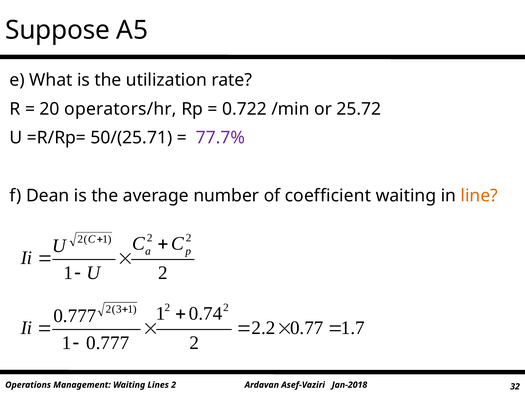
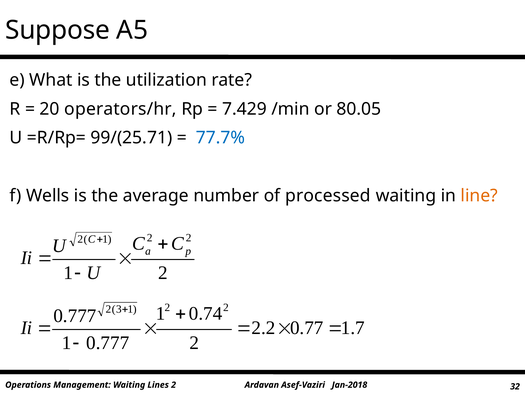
0.722: 0.722 -> 7.429 (245, 109)
25.72: 25.72 -> 80.05 (359, 109)
50/(25.71: 50/(25.71 -> 99/(25.71 (131, 138)
77.7% colour: purple -> blue (221, 138)
Dean: Dean -> Wells (48, 195)
coefficient: coefficient -> processed (328, 195)
